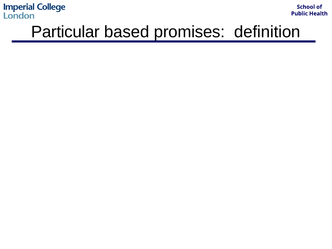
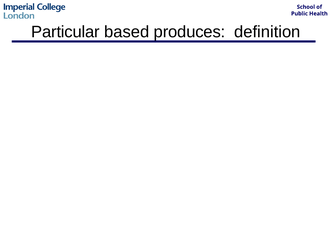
promises: promises -> produces (189, 32)
